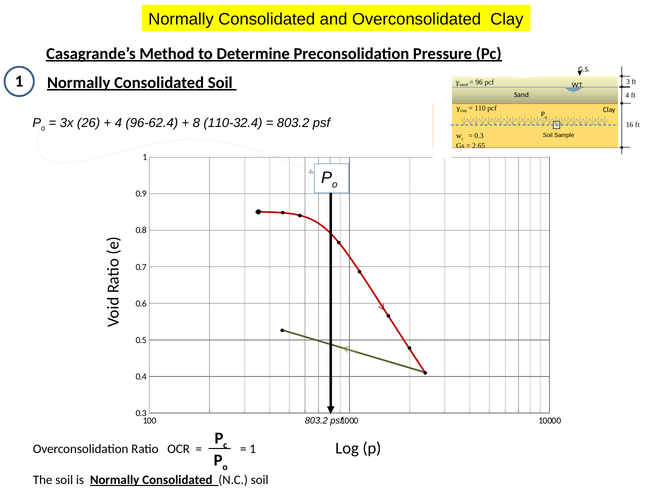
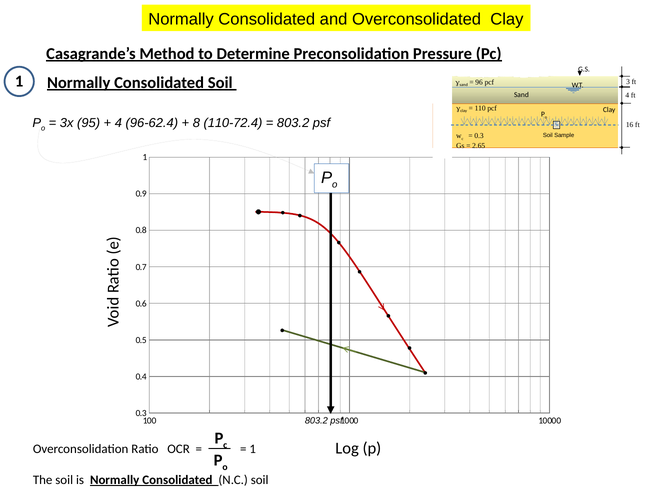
26: 26 -> 95 (89, 123)
110-32.4: 110-32.4 -> 110-72.4 (233, 123)
